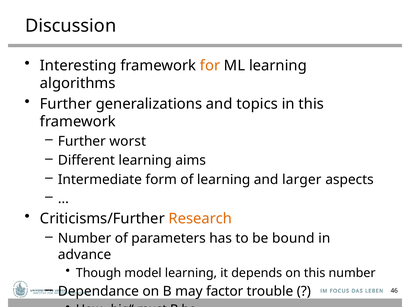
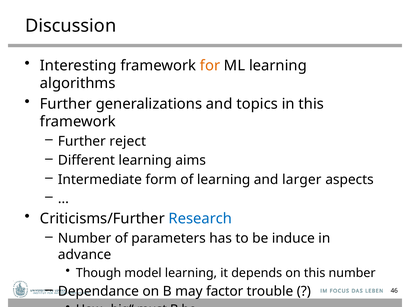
worst: worst -> reject (128, 142)
Research colour: orange -> blue (200, 219)
bound: bound -> induce (293, 239)
